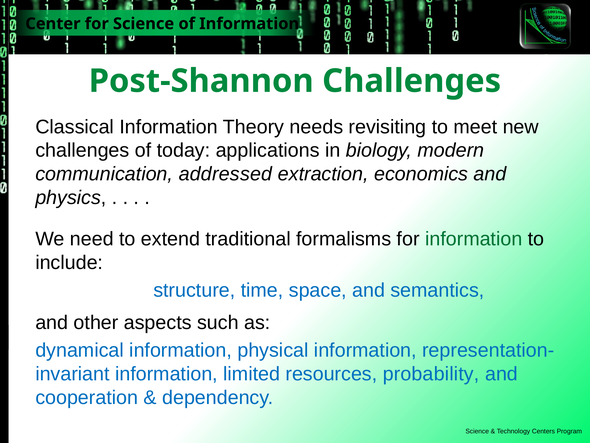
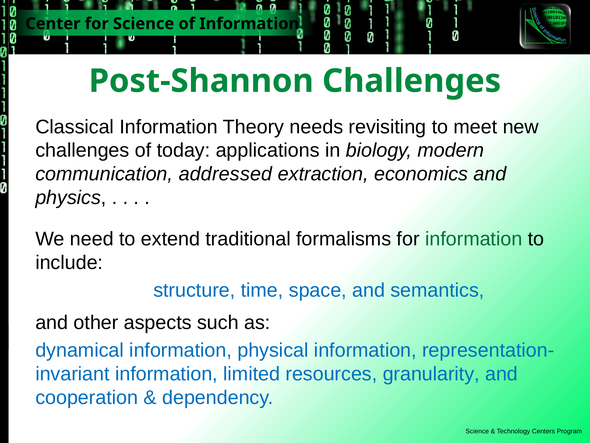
probability: probability -> granularity (431, 374)
